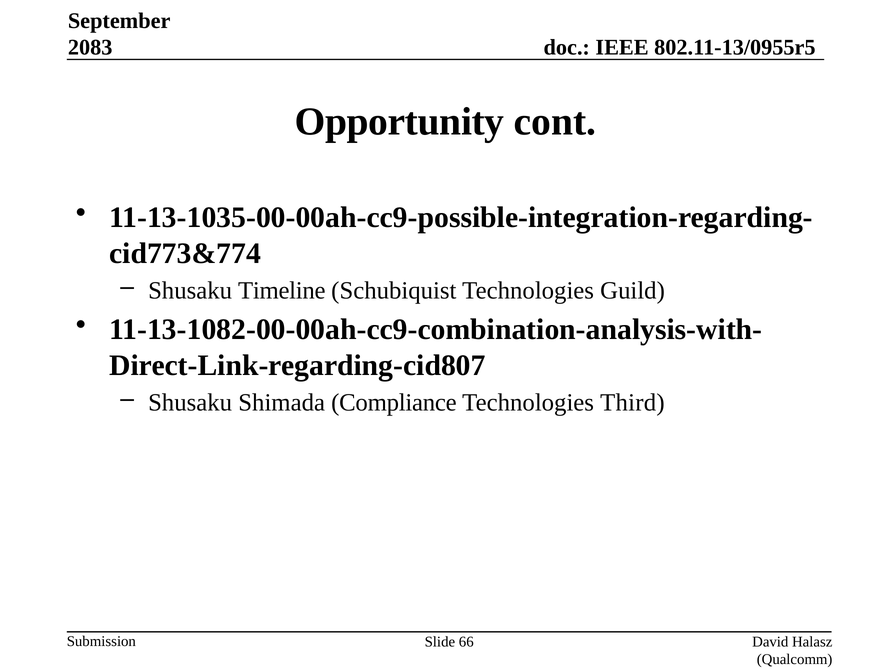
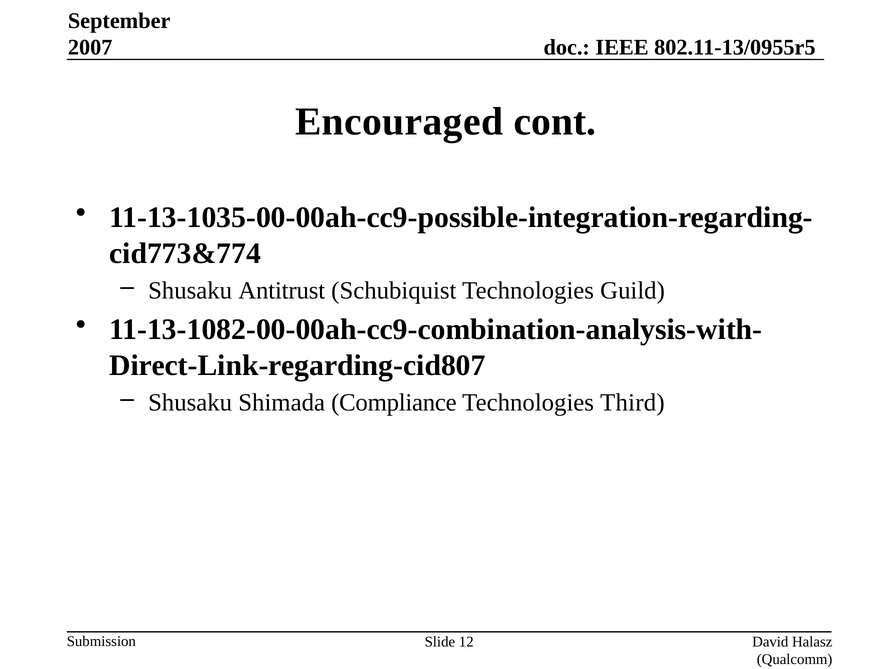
2083: 2083 -> 2007 (90, 48)
Opportunity: Opportunity -> Encouraged (399, 122)
Timeline: Timeline -> Antitrust (282, 290)
66: 66 -> 12 (466, 641)
